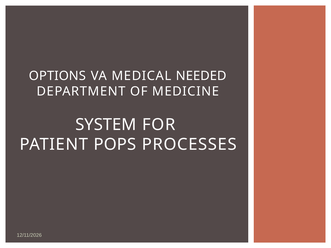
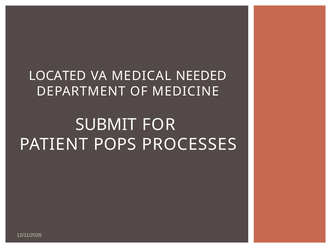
OPTIONS: OPTIONS -> LOCATED (57, 76)
SYSTEM: SYSTEM -> SUBMIT (106, 125)
